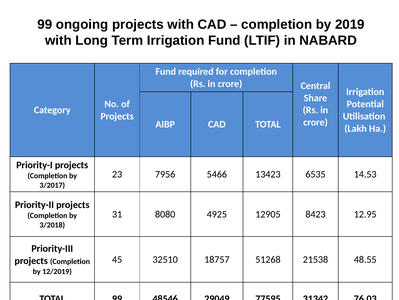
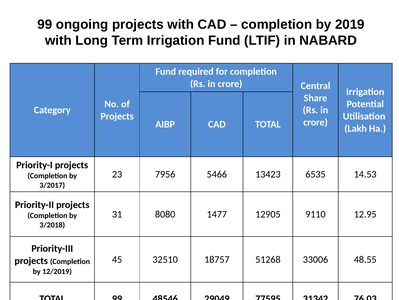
4925: 4925 -> 1477 (217, 214)
8423: 8423 -> 9110 (315, 214)
21538: 21538 -> 33006 (315, 259)
